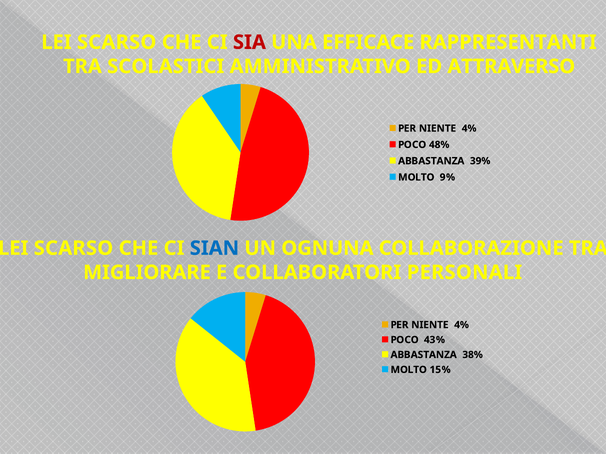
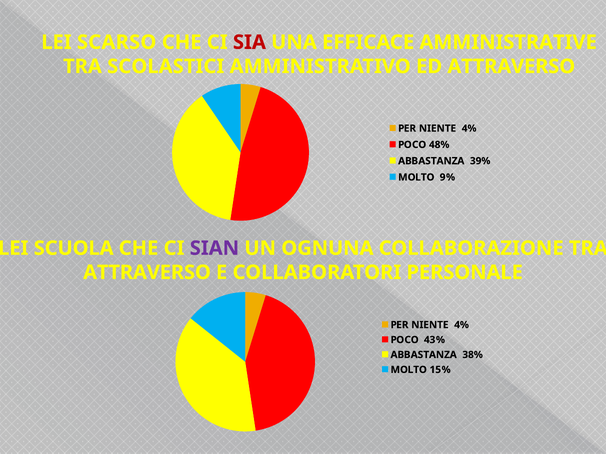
RAPPRESENTANTI: RAPPRESENTANTI -> AMMINISTRATIVE (508, 42)
SCARSO: SCARSO -> SCUOLA (74, 248)
SIAN colour: blue -> purple (214, 248)
MIGLIORARE: MIGLIORARE -> ATTRAVERSO (147, 273)
PERSONALI: PERSONALI -> PERSONALE (465, 273)
